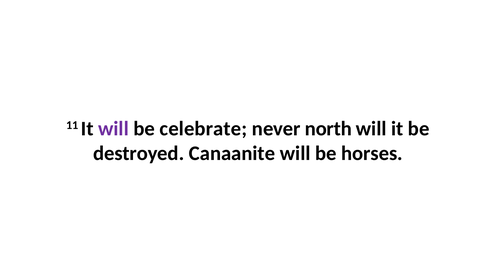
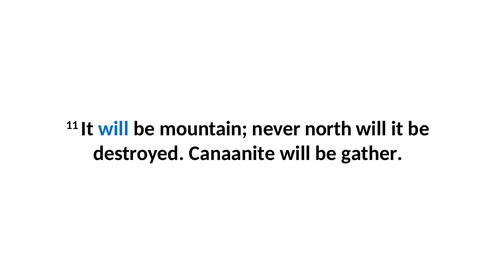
will colour: purple -> blue (113, 129)
celebrate: celebrate -> mountain (204, 129)
horses: horses -> gather (372, 153)
